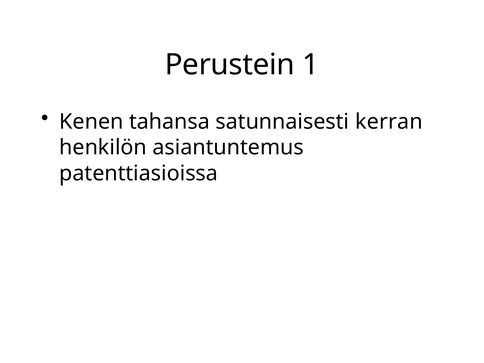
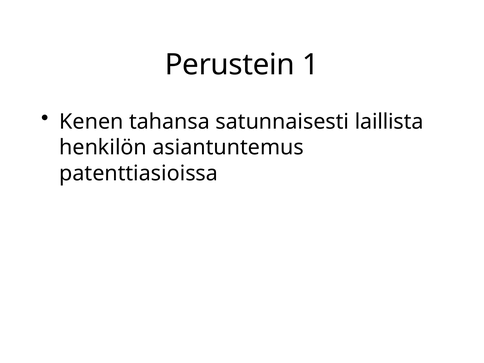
kerran: kerran -> laillista (389, 122)
